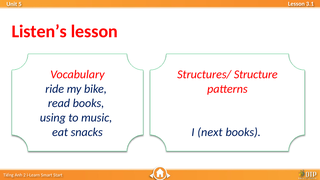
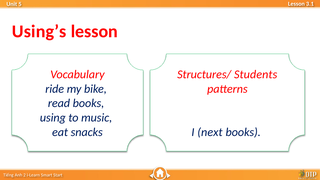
Listen’s: Listen’s -> Using’s (39, 31)
Structure: Structure -> Students (256, 74)
